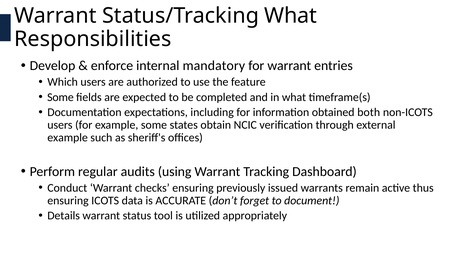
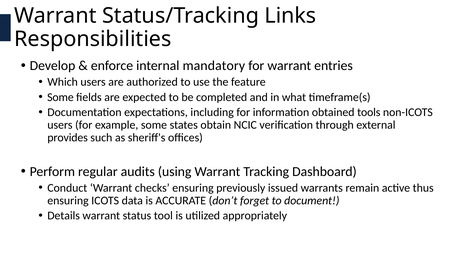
Status/Tracking What: What -> Links (290, 16)
both: both -> tools (369, 112)
example: example -> provides (68, 138)
